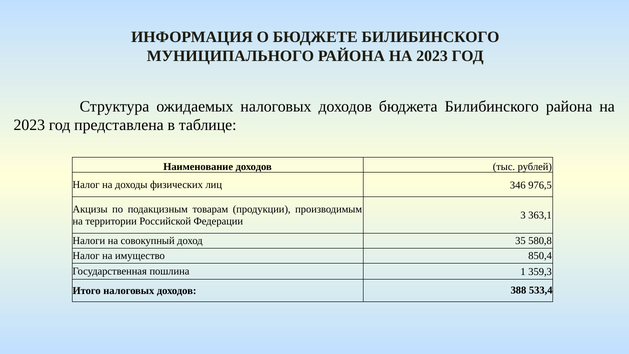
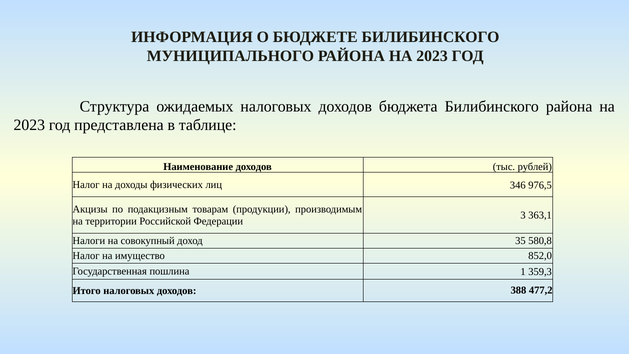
850,4: 850,4 -> 852,0 (540, 256)
533,4: 533,4 -> 477,2 (541, 290)
